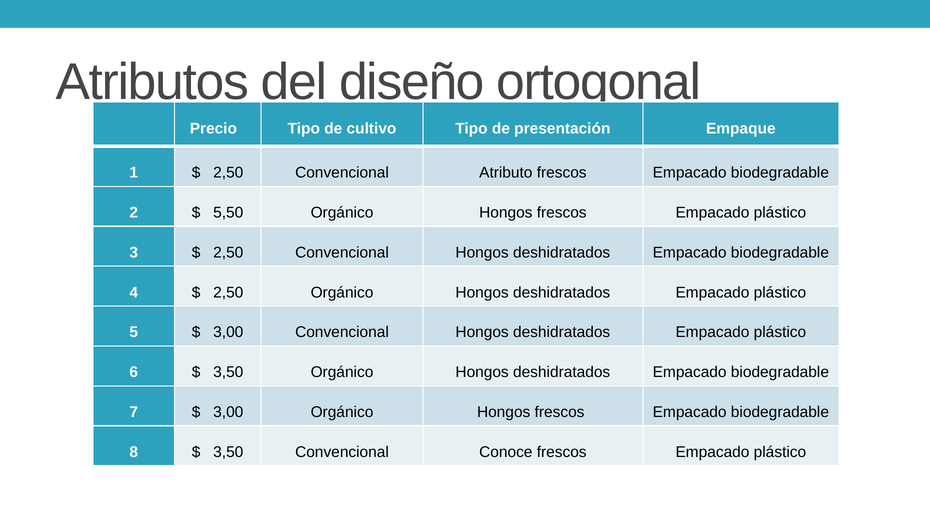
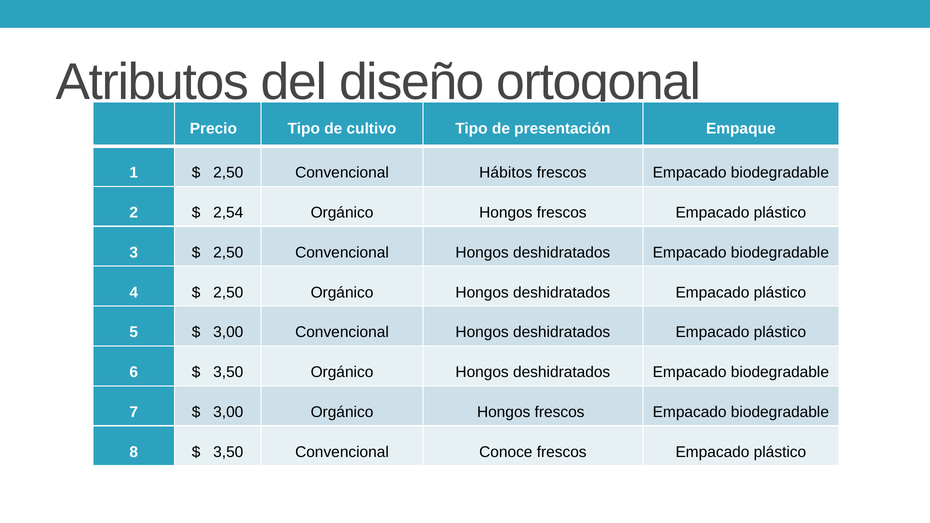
Atributo: Atributo -> Hábitos (506, 173)
5,50: 5,50 -> 2,54 (228, 213)
